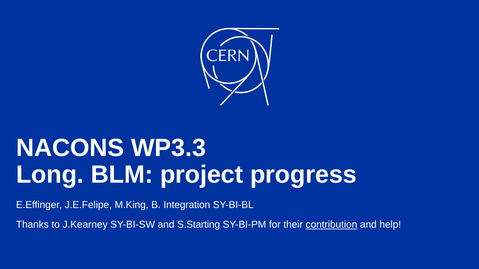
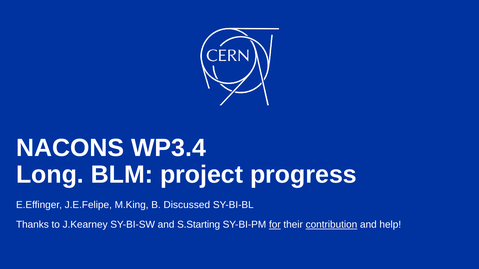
WP3.3: WP3.3 -> WP3.4 (168, 148)
Integration: Integration -> Discussed (187, 205)
for underline: none -> present (275, 225)
